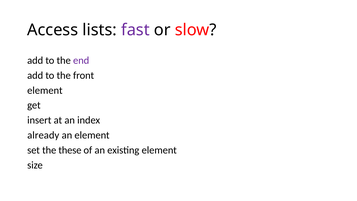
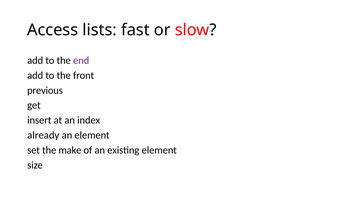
fast colour: purple -> black (135, 30)
element: element -> previous (45, 90)
these: these -> make (70, 150)
